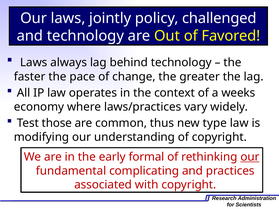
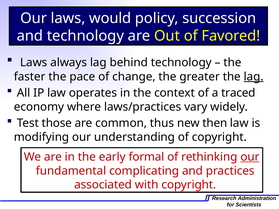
jointly: jointly -> would (110, 18)
challenged: challenged -> succession (219, 18)
lag underline: none -> present (254, 77)
weeks: weeks -> traced (238, 93)
type: type -> then (215, 123)
